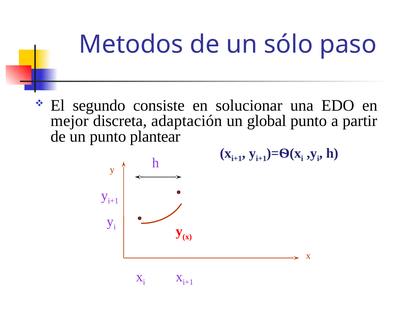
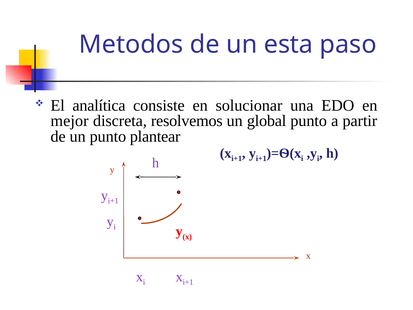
sólo: sólo -> esta (289, 44)
segundo: segundo -> analítica (99, 105)
adaptación: adaptación -> resolvemos (187, 121)
